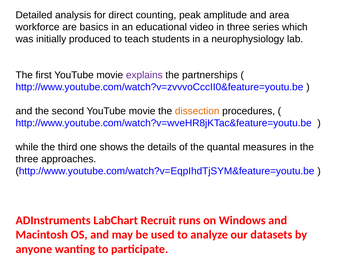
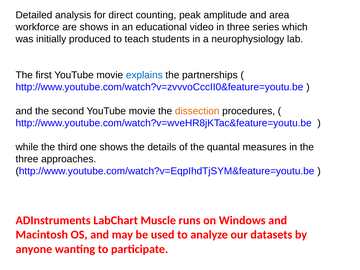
are basics: basics -> shows (94, 27)
explains colour: purple -> blue (144, 75)
Recruit: Recruit -> Muscle (158, 220)
